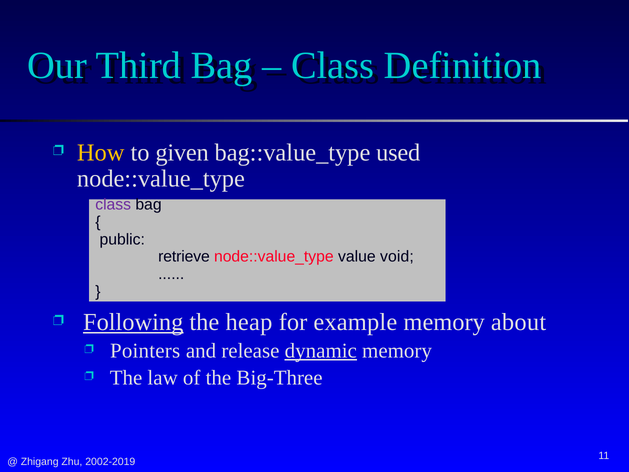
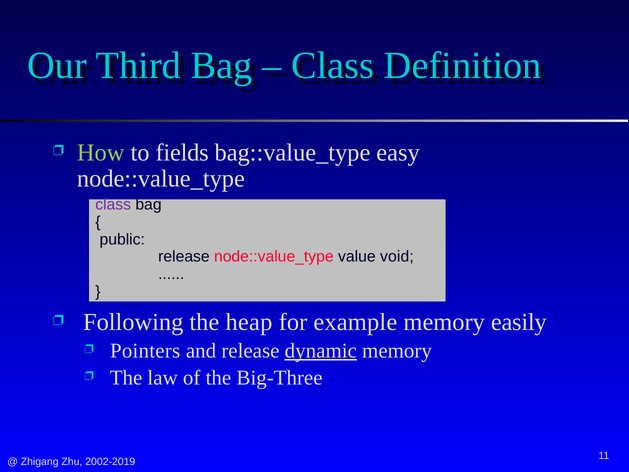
How colour: yellow -> light green (101, 152)
given: given -> fields (182, 152)
used: used -> easy (398, 152)
retrieve: retrieve -> release (184, 257)
Following underline: present -> none (133, 322)
about: about -> easily (519, 322)
